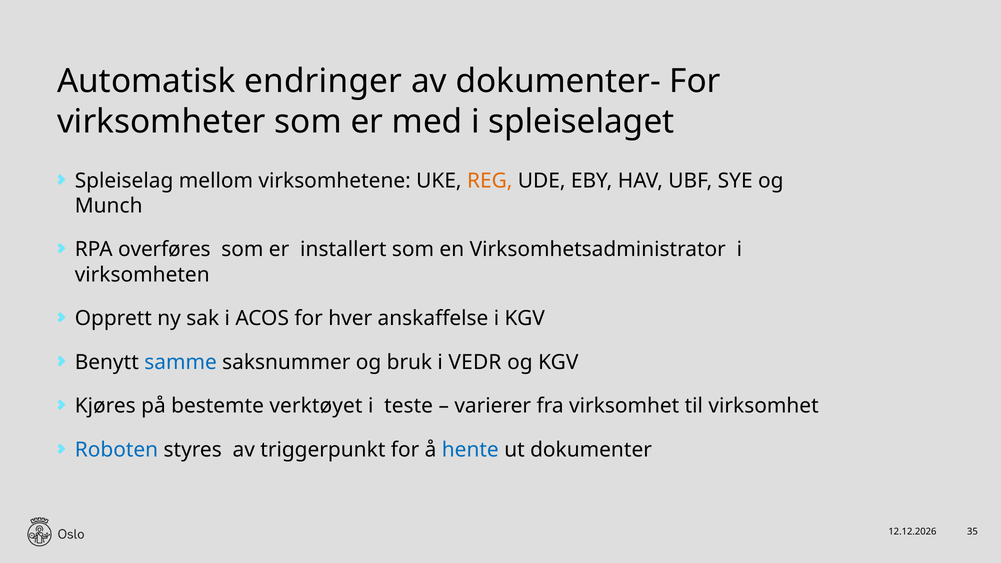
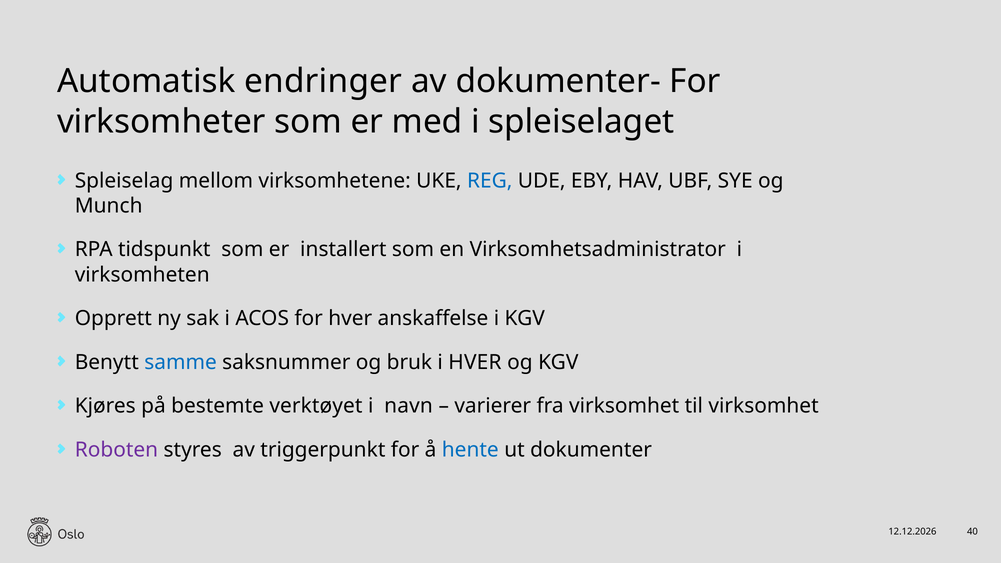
REG colour: orange -> blue (490, 181)
overføres: overføres -> tidspunkt (164, 250)
i VEDR: VEDR -> HVER (475, 362)
teste: teste -> navn (409, 406)
Roboten colour: blue -> purple (116, 450)
35: 35 -> 40 (972, 531)
